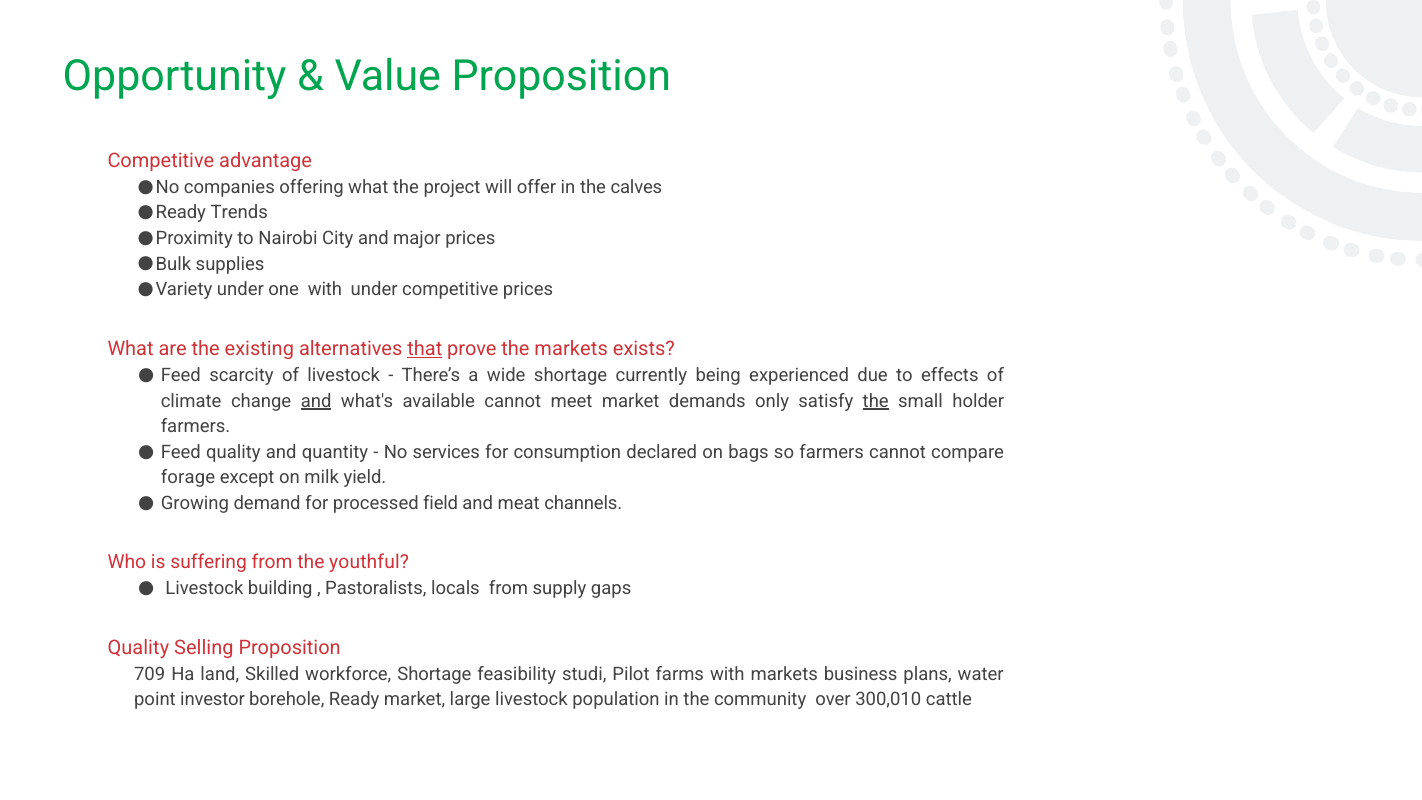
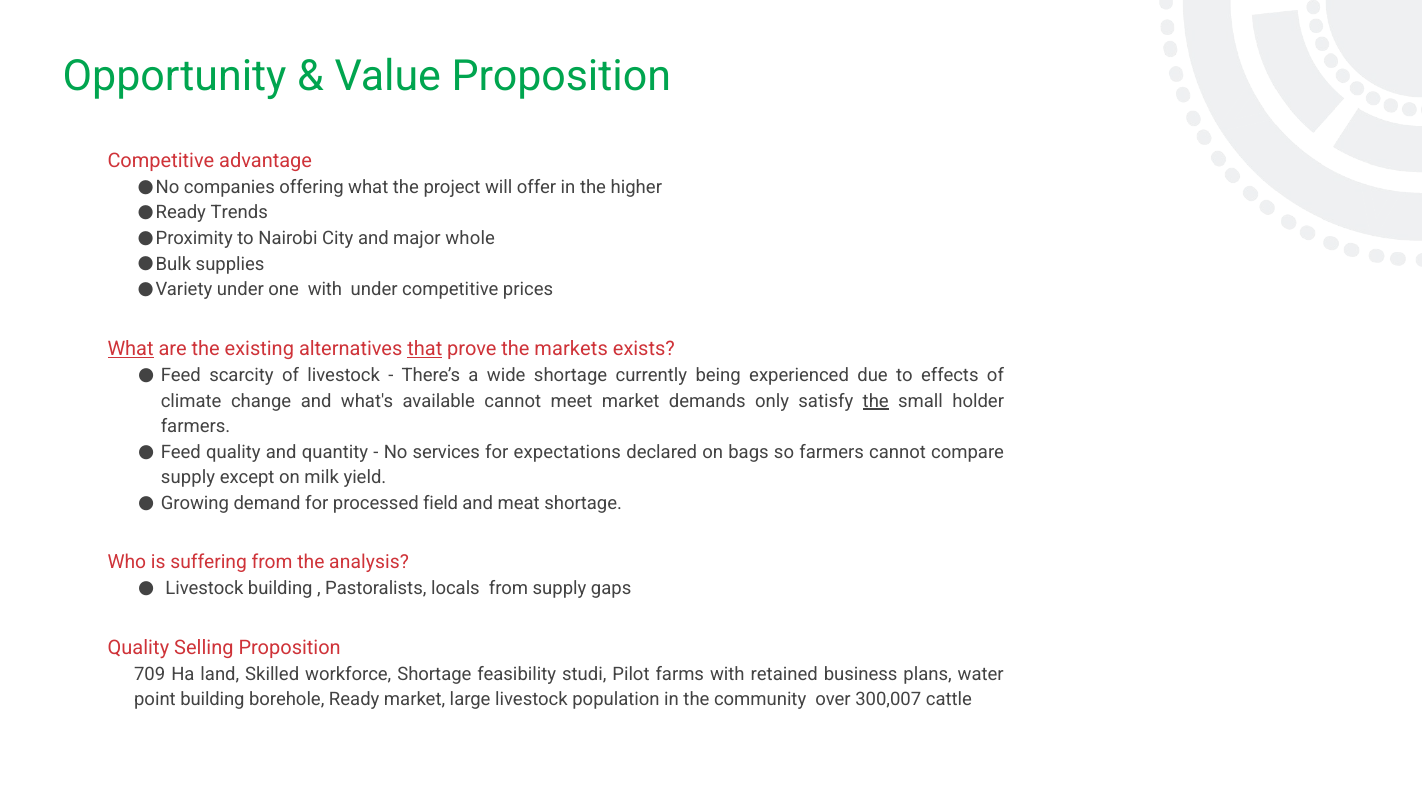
calves: calves -> higher (636, 187)
major prices: prices -> whole (470, 238)
What underline: none -> present (131, 349)
and underline: present -> none (316, 401)
consumption: consumption -> expectations (567, 452)
forage: forage -> supply (188, 478)
meat channels: channels -> shortage (583, 503)
youthful: youthful -> analysis (369, 562)
with markets: markets -> retained (784, 674)
point investor: investor -> building (212, 700)
300,010: 300,010 -> 300,007 (888, 700)
